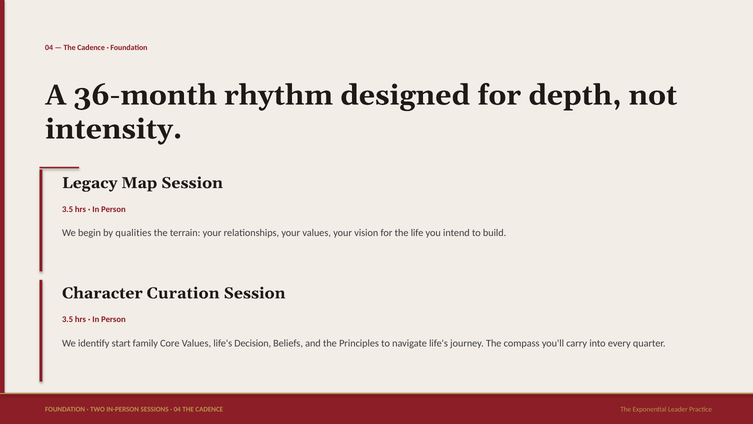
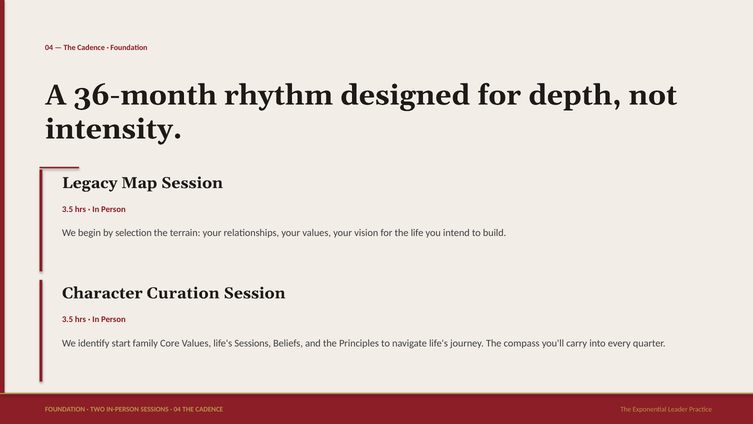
qualities: qualities -> selection (134, 233)
life's Decision: Decision -> Sessions (253, 343)
